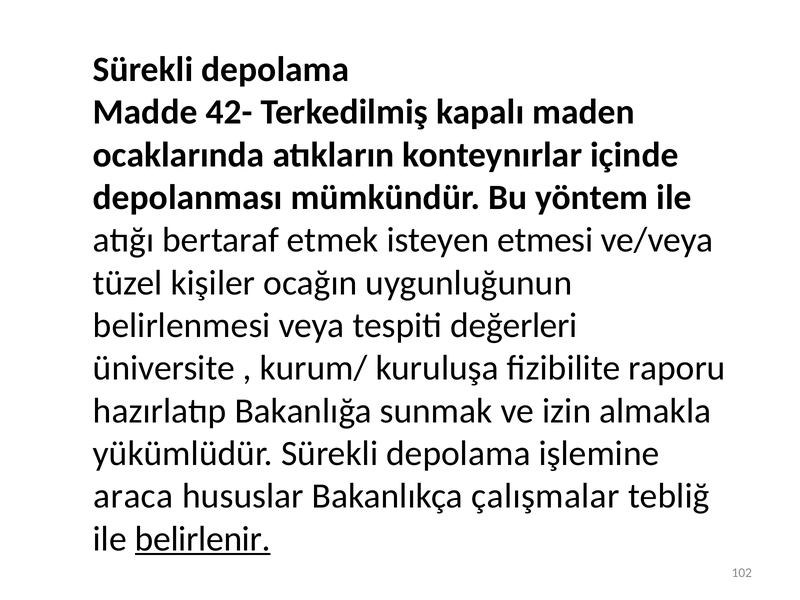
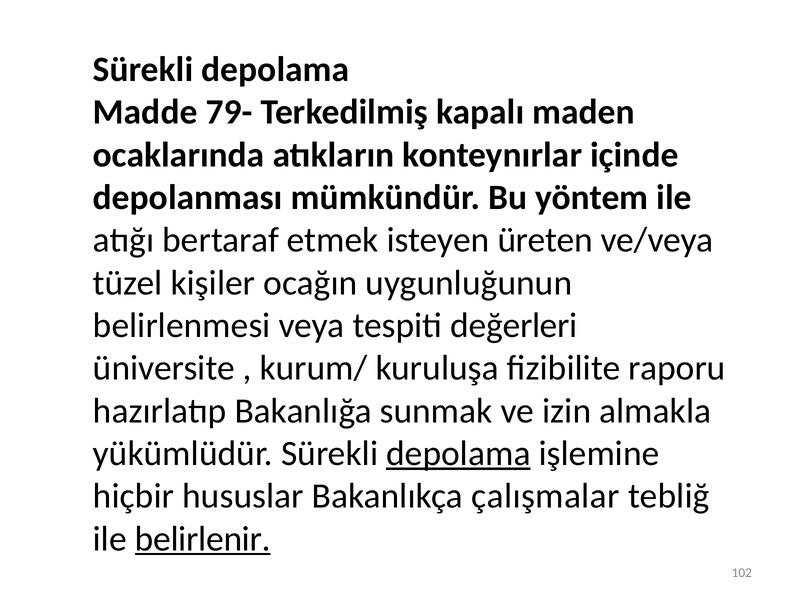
42-: 42- -> 79- (229, 112)
etmesi: etmesi -> üreten (545, 240)
depolama underline: none -> present (458, 454)
araca: araca -> hiçbir (133, 496)
